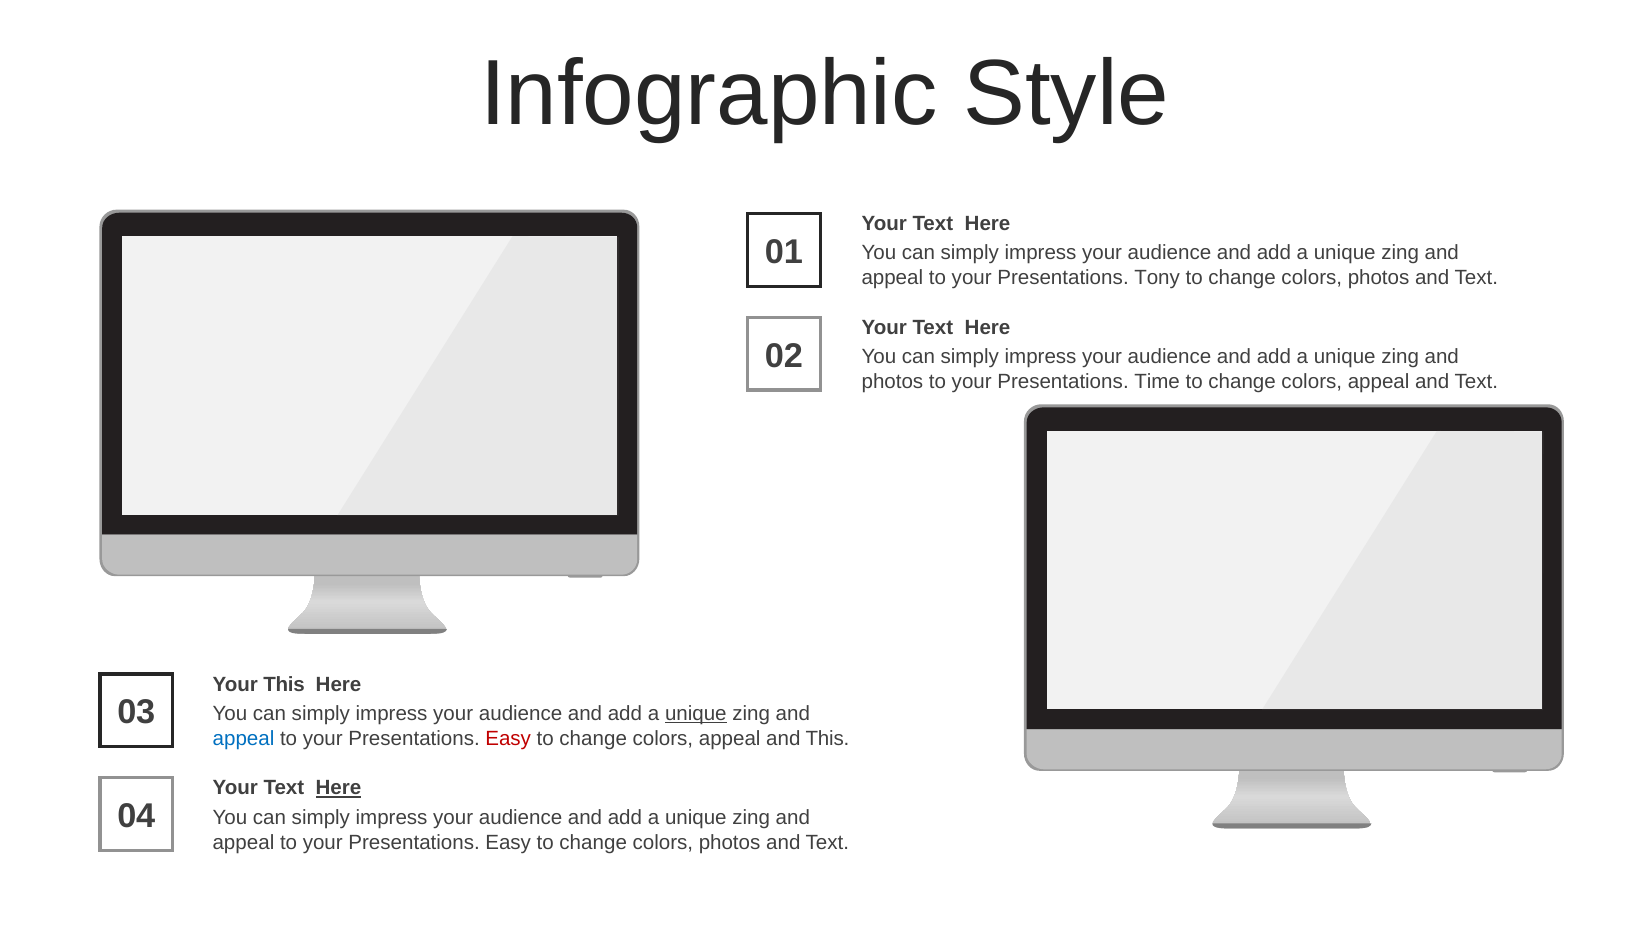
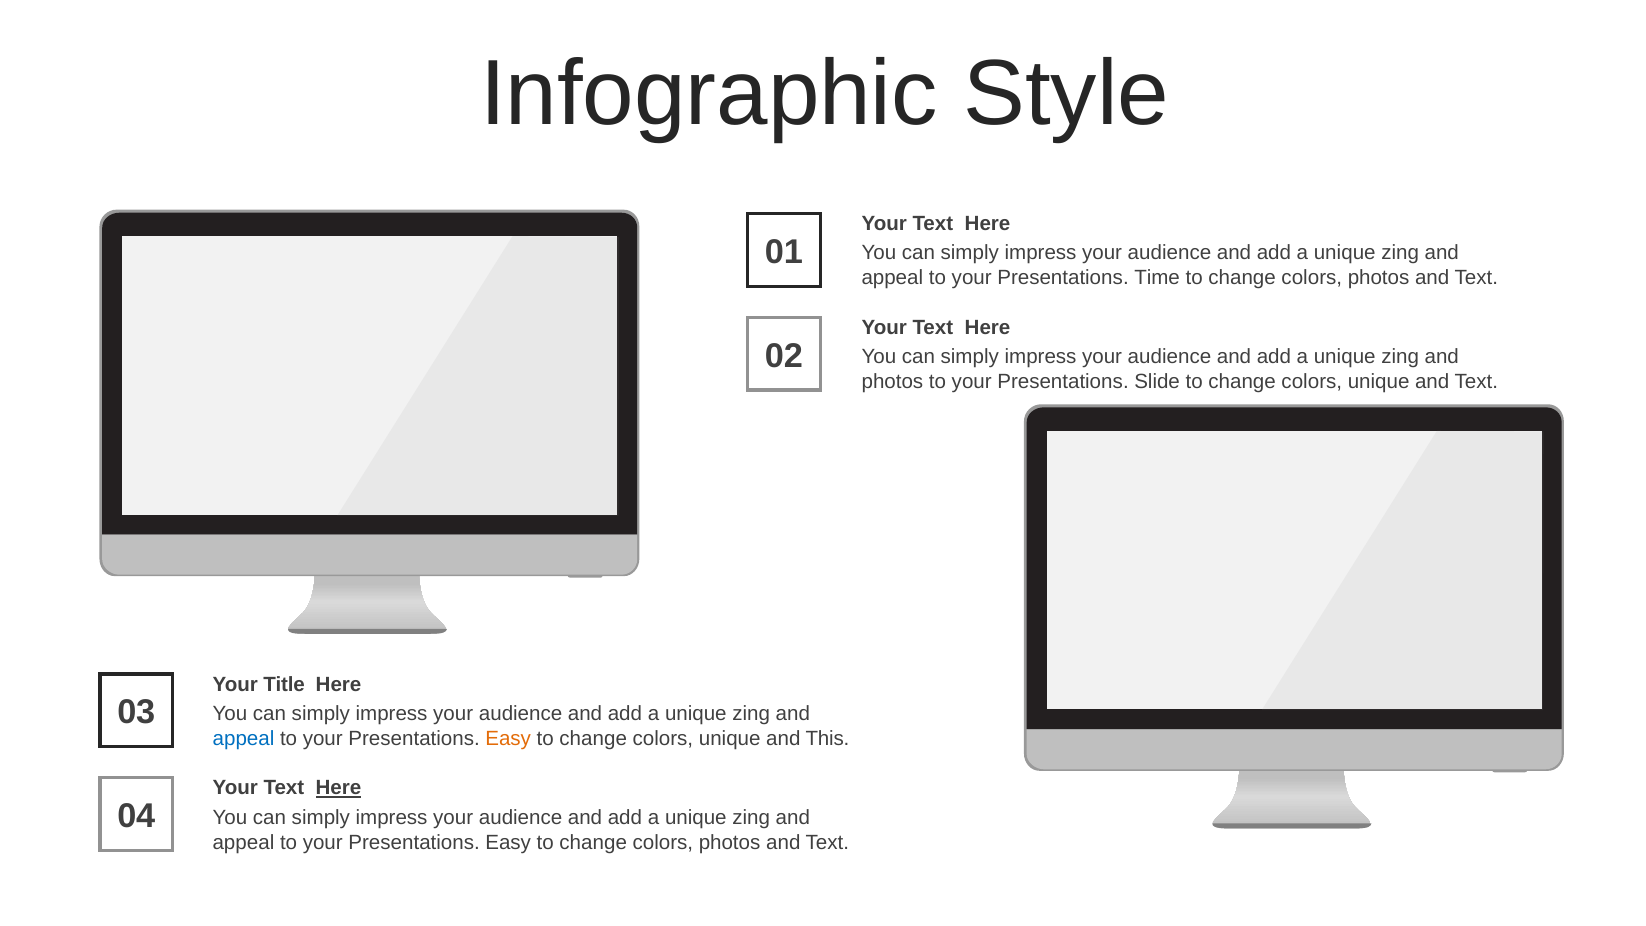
Tony: Tony -> Time (1157, 278)
Time: Time -> Slide (1157, 382)
appeal: appeal -> unique (1379, 382)
Your This: This -> Title (284, 684)
unique underline: present -> none (696, 713)
Easy colour: red -> orange (508, 738)
appeal: appeal -> unique (730, 738)
